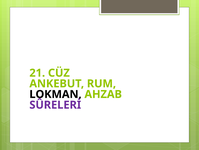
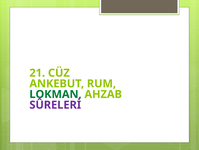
LOKMAN colour: black -> green (55, 94)
